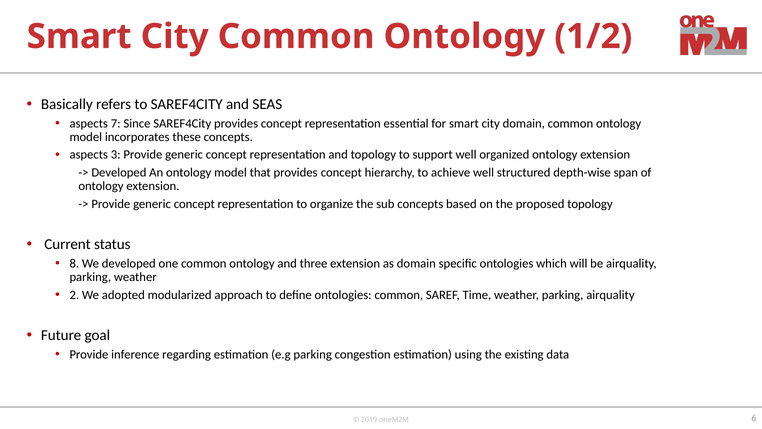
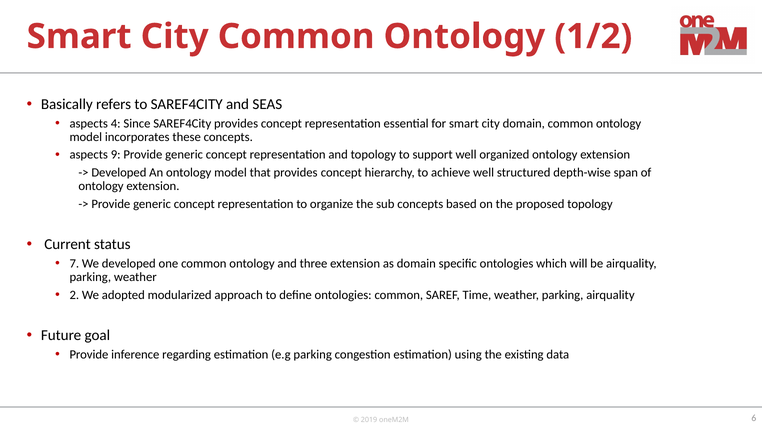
7: 7 -> 4 (116, 123)
3: 3 -> 9 (116, 155)
8: 8 -> 7 (74, 263)
